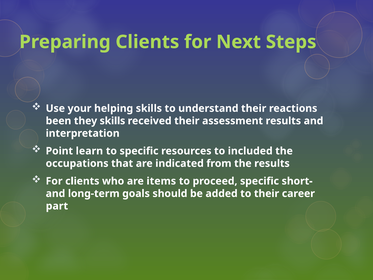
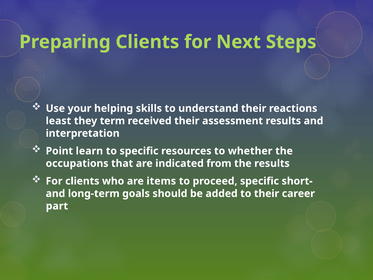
been: been -> least (58, 121)
they skills: skills -> term (112, 121)
included: included -> whether (250, 151)
